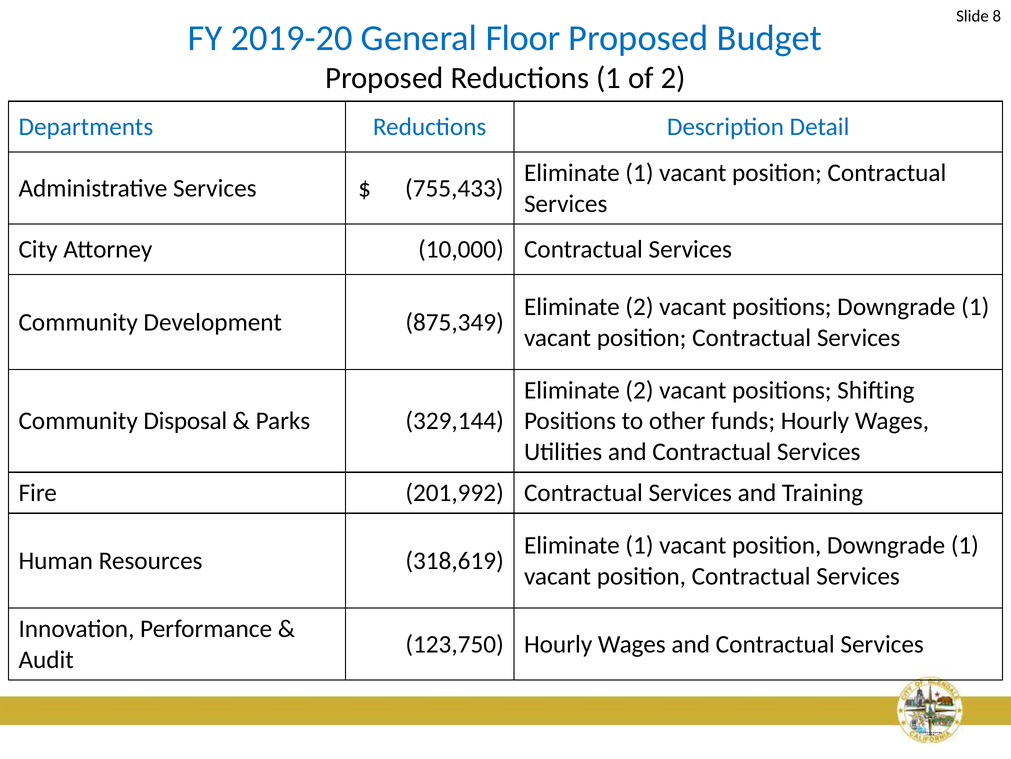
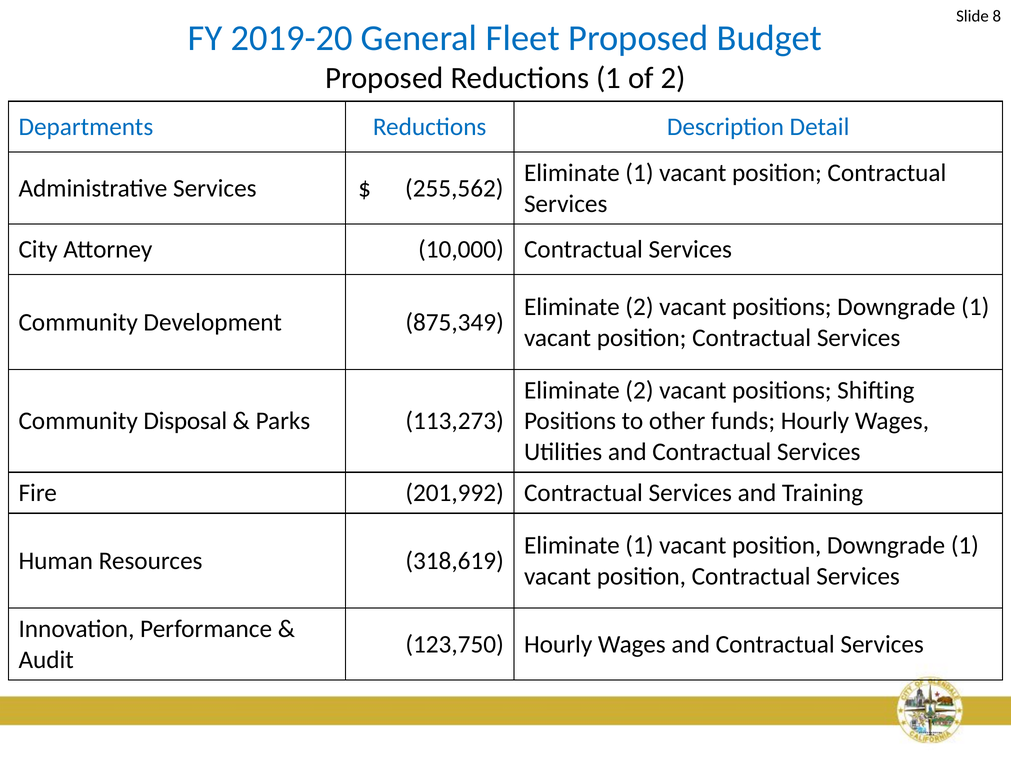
Floor: Floor -> Fleet (523, 38)
755,433: 755,433 -> 255,562 (454, 188)
329,144: 329,144 -> 113,273 (455, 421)
